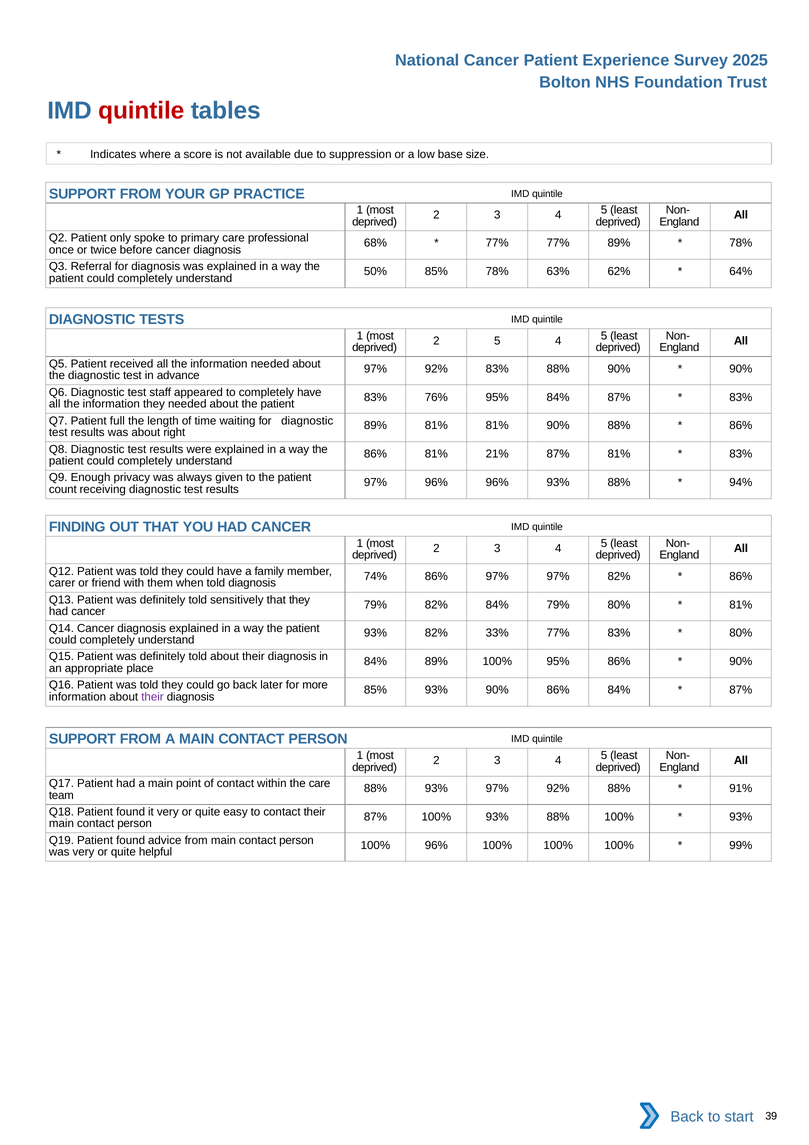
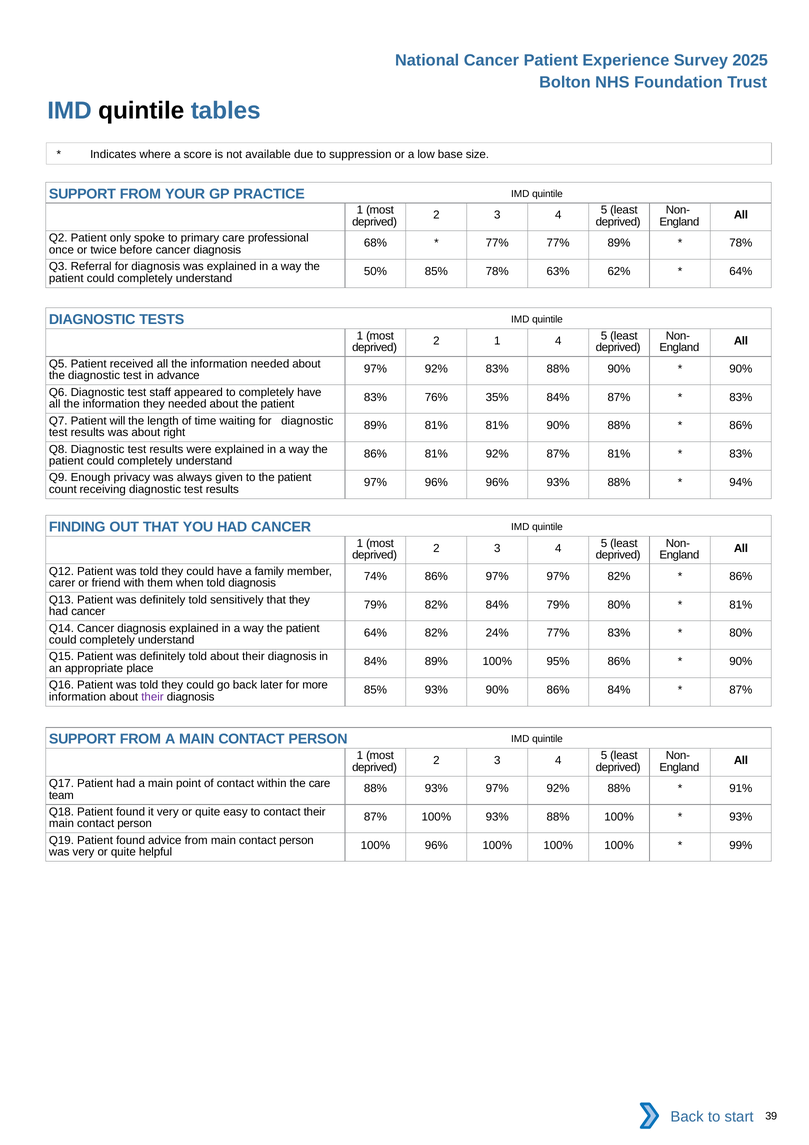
quintile colour: red -> black (141, 110)
2 5: 5 -> 1 (497, 341)
76% 95%: 95% -> 35% (497, 397)
full: full -> will (117, 421)
81% 21%: 21% -> 92% (497, 454)
93%: 93% -> 64% (375, 633)
33%: 33% -> 24% (497, 633)
